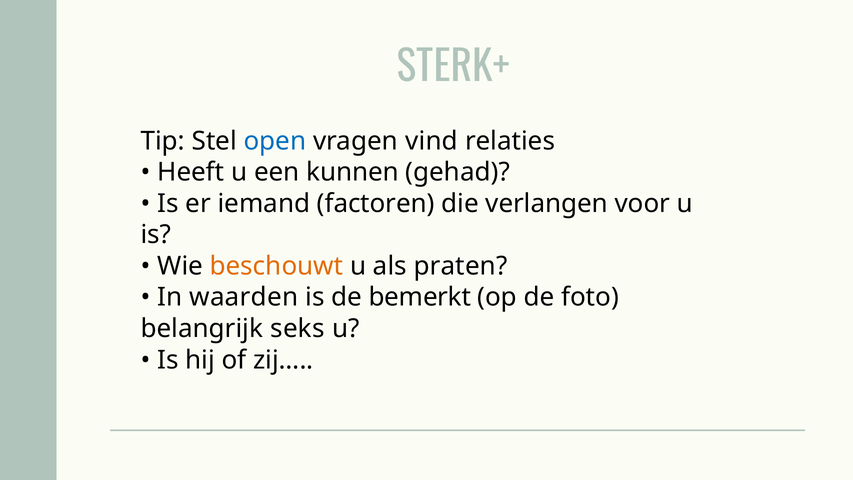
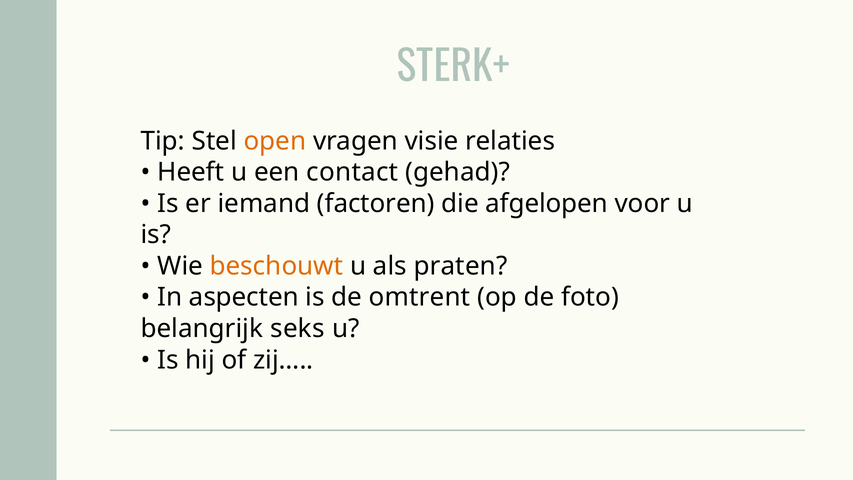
open colour: blue -> orange (275, 141)
vind: vind -> visie (432, 141)
kunnen: kunnen -> contact (352, 172)
verlangen: verlangen -> afgelopen (547, 203)
waarden: waarden -> aspecten (244, 297)
bemerkt: bemerkt -> omtrent (420, 297)
